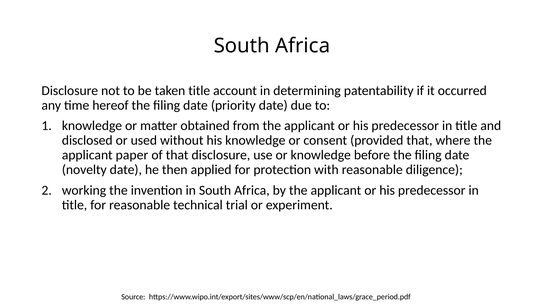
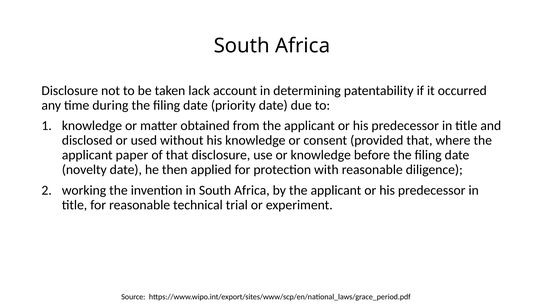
taken title: title -> lack (199, 91)
hereof: hereof -> during (110, 105)
